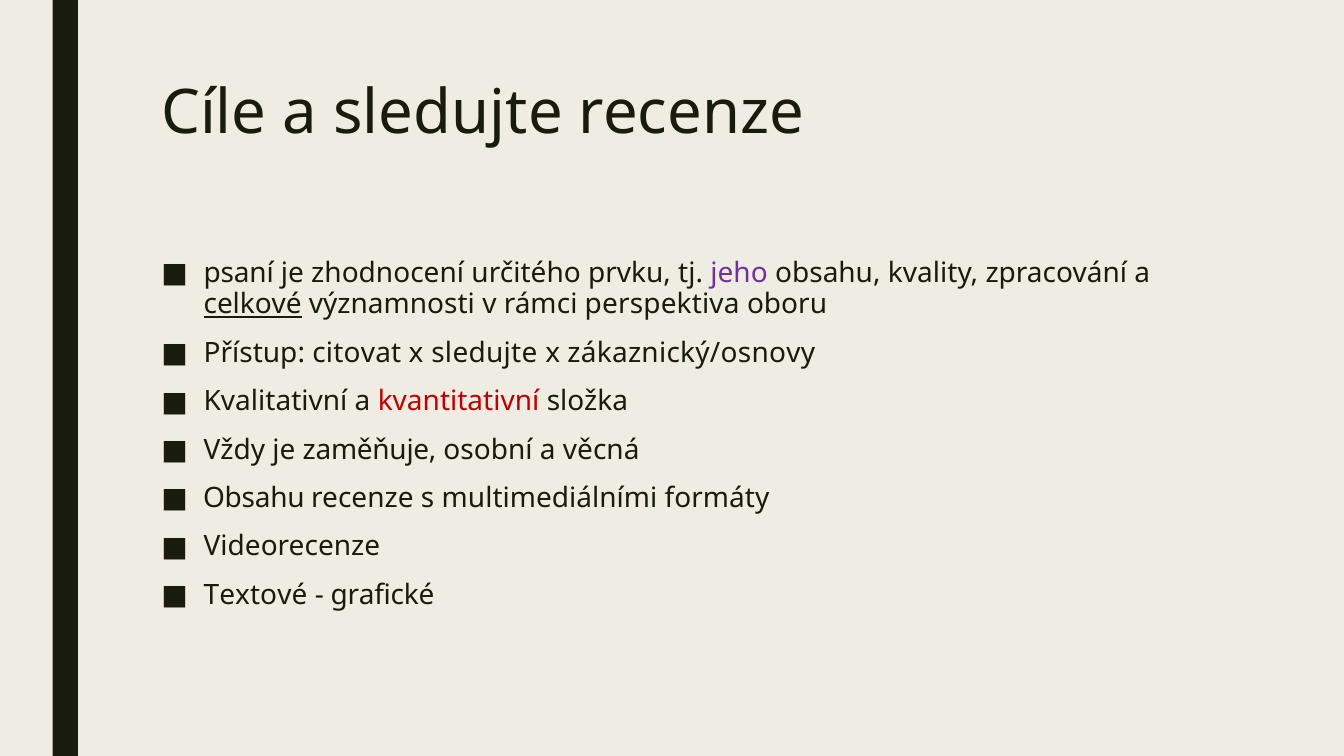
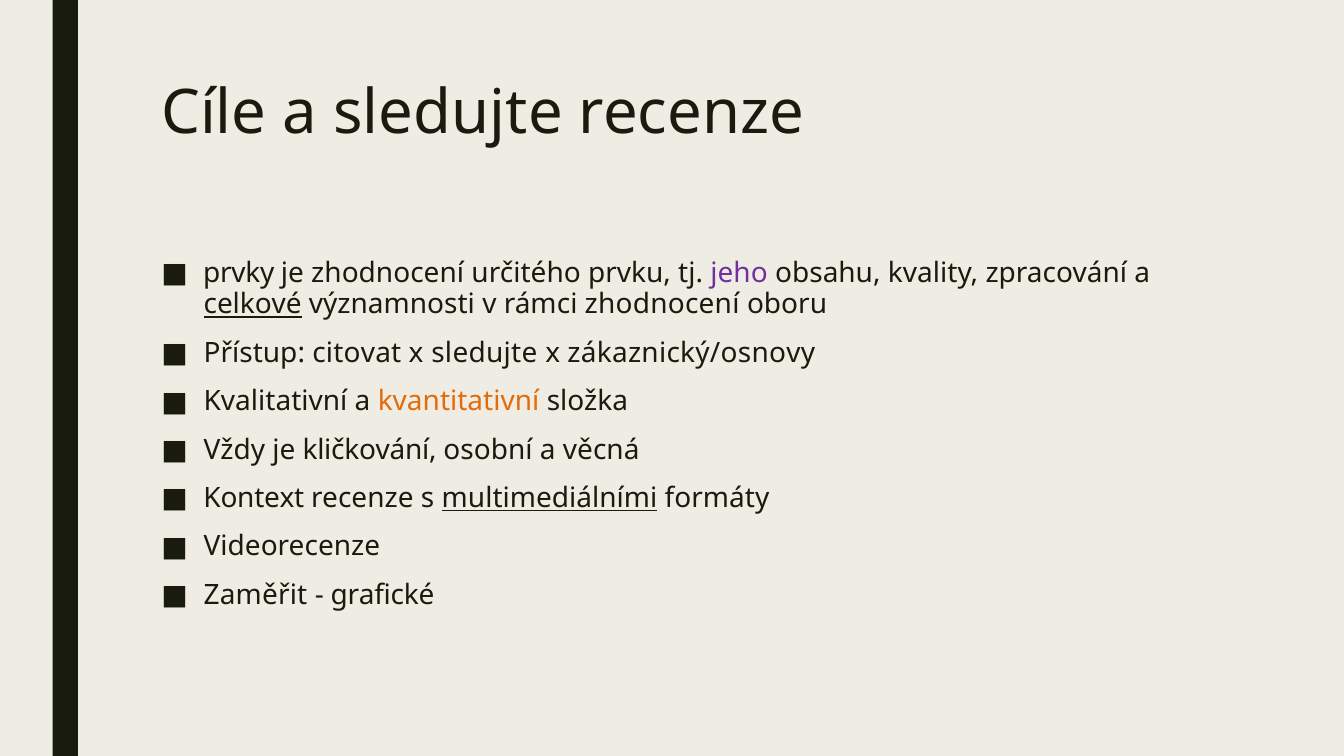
psaní: psaní -> prvky (239, 273)
rámci perspektiva: perspektiva -> zhodnocení (662, 305)
kvantitativní colour: red -> orange (459, 401)
zaměňuje: zaměňuje -> kličkování (370, 450)
Obsahu: Obsahu -> Kontext (254, 498)
multimediálními underline: none -> present (550, 498)
Textové: Textové -> Zaměřit (255, 595)
